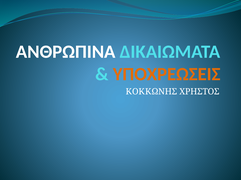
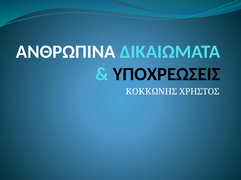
ΥΠΟΧΡΕΩΣΕΙΣ colour: orange -> black (167, 74)
